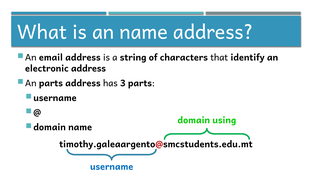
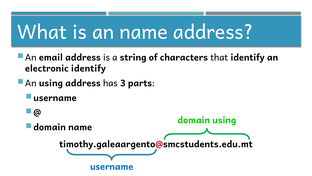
electronic address: address -> identify (88, 68)
An parts: parts -> using (51, 83)
